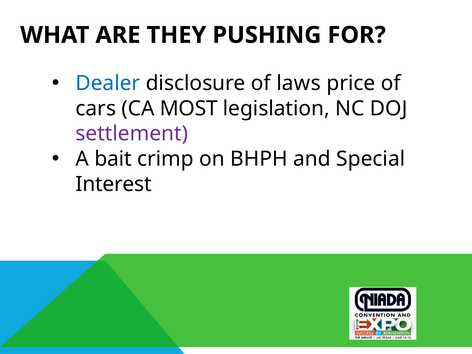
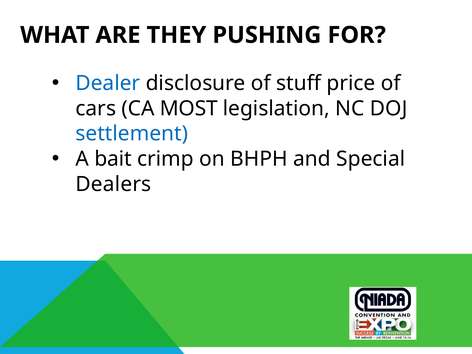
laws: laws -> stuff (299, 83)
settlement colour: purple -> blue (132, 134)
Interest: Interest -> Dealers (113, 184)
